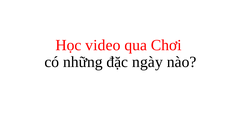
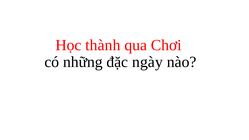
video: video -> thành (103, 45)
